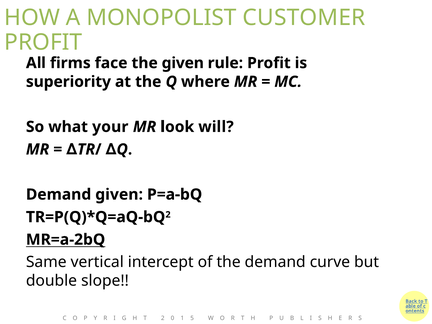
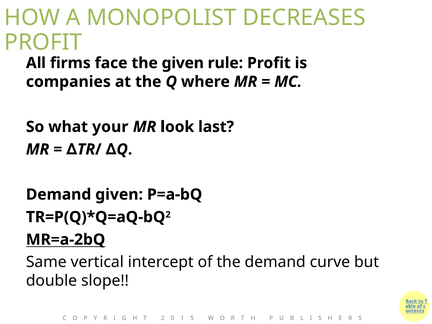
CUSTOMER: CUSTOMER -> DECREASES (304, 18)
superiority: superiority -> companies (68, 82)
will: will -> last (216, 127)
